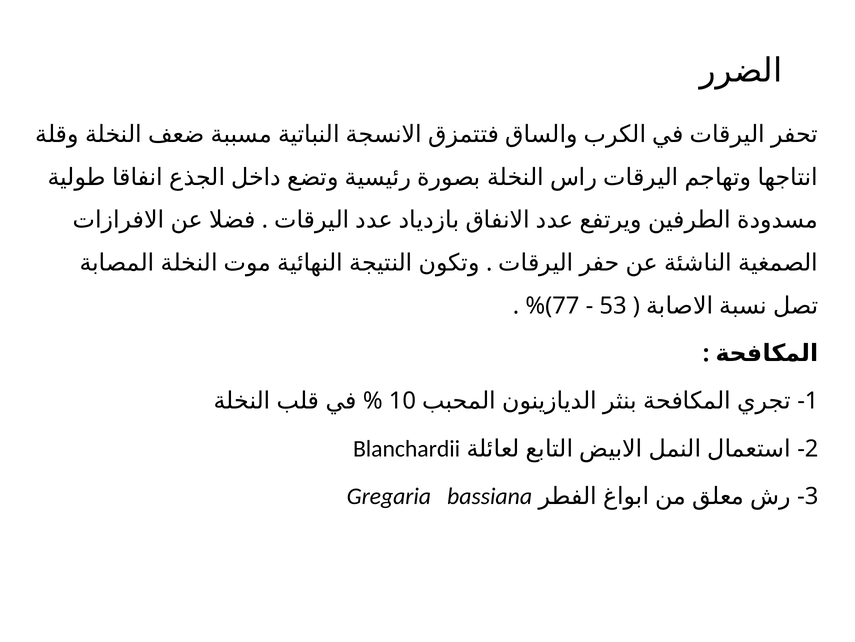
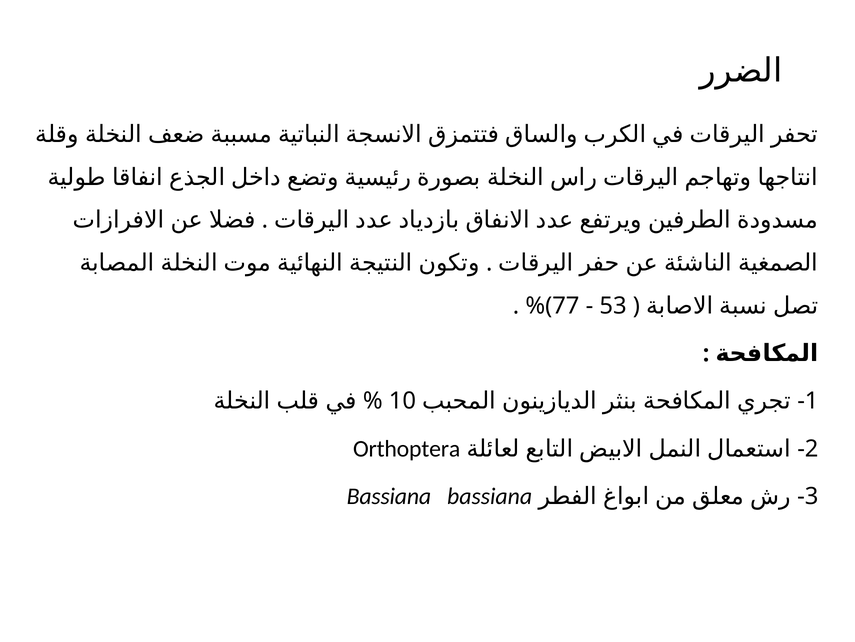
Blanchardii: Blanchardii -> Orthoptera (407, 448)
Gregaria: Gregaria -> Bassiana (389, 496)
